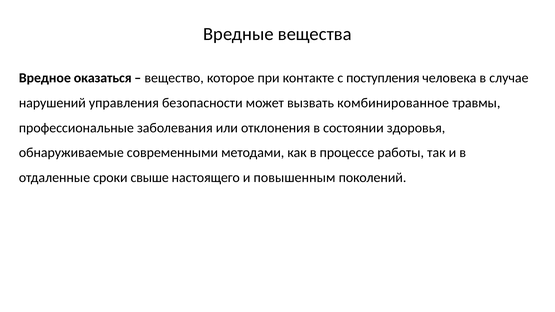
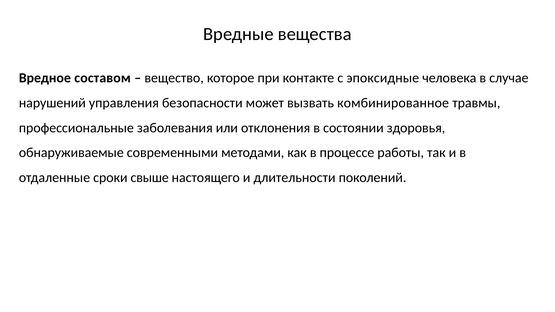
оказаться: оказаться -> составом (103, 78)
поступления: поступления -> эпоксидные (383, 78)
повышенным: повышенным -> длительности (295, 178)
